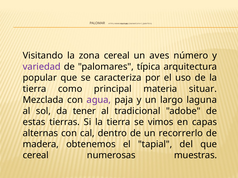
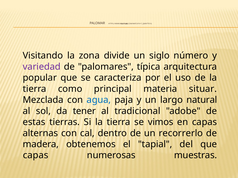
zona cereal: cereal -> divide (117, 56)
aves: aves -> siglo (159, 56)
agua colour: purple -> blue (99, 100)
laguna: laguna -> natural (202, 100)
cereal: cereal -> capas (36, 156)
